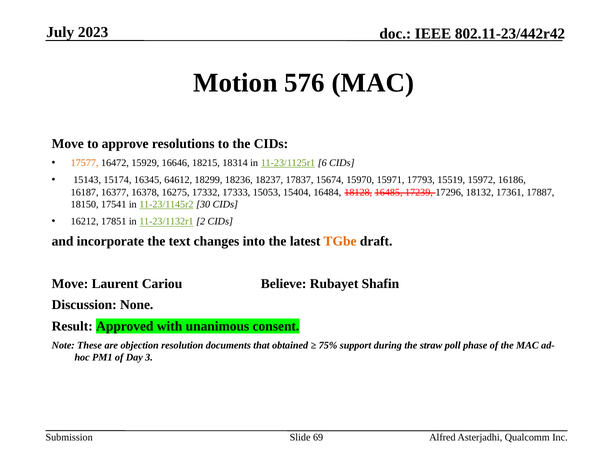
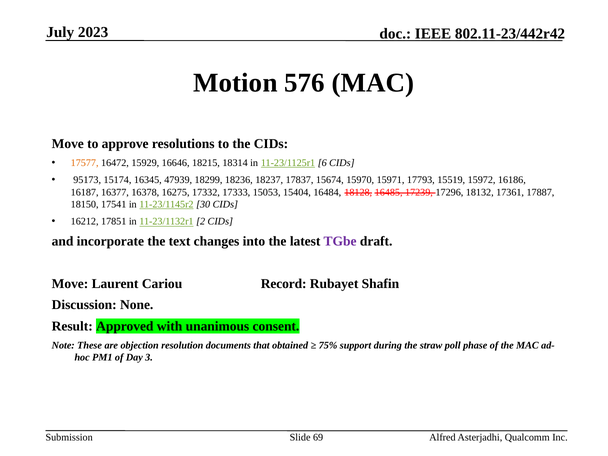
15143: 15143 -> 95173 (87, 180)
64612: 64612 -> 47939 (178, 180)
TGbe colour: orange -> purple (340, 241)
Believe: Believe -> Record (284, 284)
